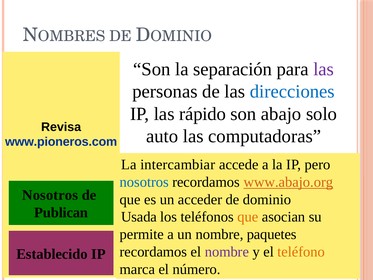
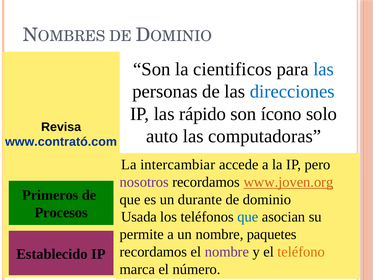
separación: separación -> cientificos (233, 69)
las colour: purple -> blue (324, 69)
abajo: abajo -> ícono (281, 114)
www.pioneros.com: www.pioneros.com -> www.contrató.com (61, 142)
nosotros colour: blue -> purple (144, 182)
www.abajo.org: www.abajo.org -> www.joven.org (288, 182)
Nosotros: Nosotros -> Primeros (50, 195)
acceder: acceder -> durante (200, 199)
Publican: Publican -> Procesos (61, 212)
que colour: orange -> blue (248, 217)
